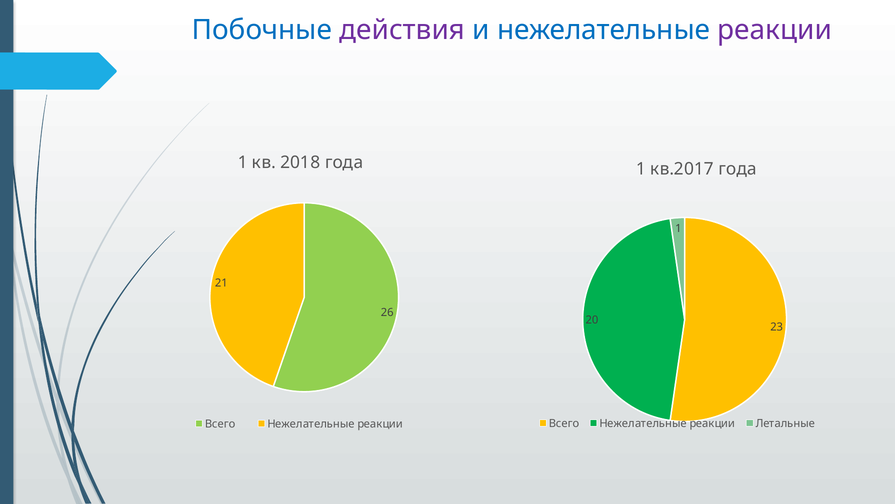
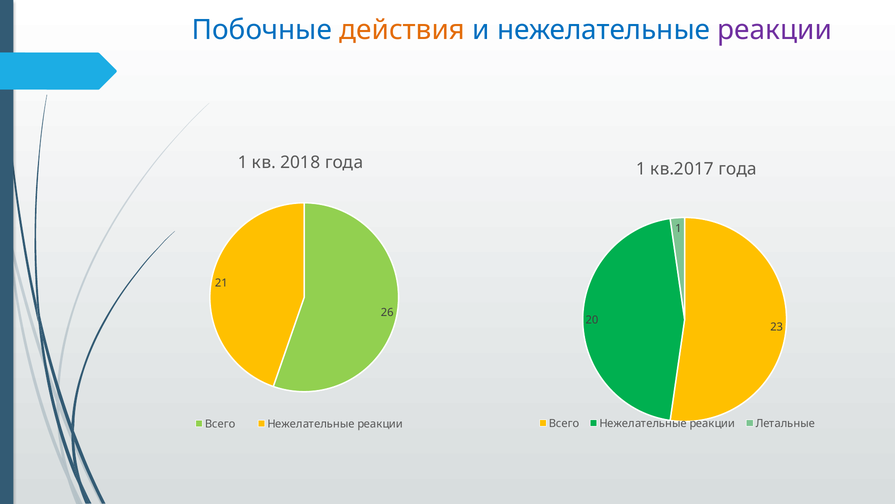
действия colour: purple -> orange (402, 30)
